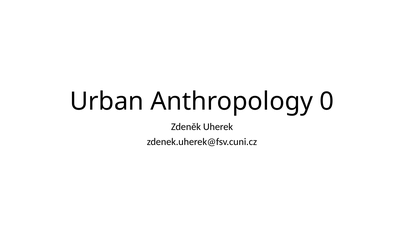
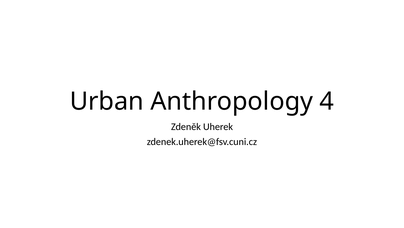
0: 0 -> 4 (327, 101)
